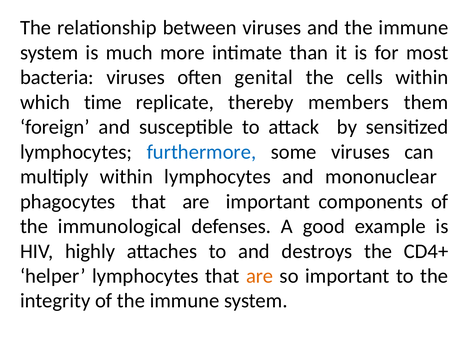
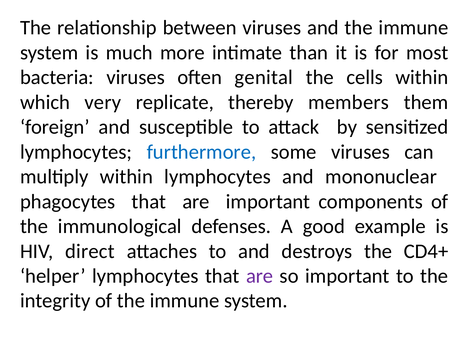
time: time -> very (103, 102)
highly: highly -> direct (90, 251)
are colour: orange -> purple (260, 276)
